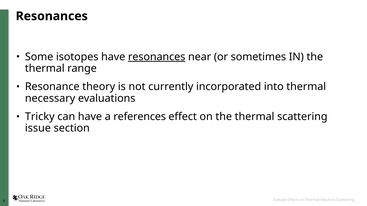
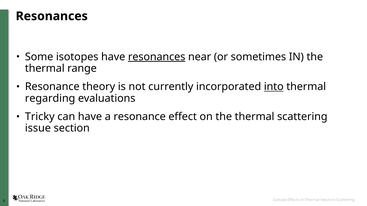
into underline: none -> present (274, 87)
necessary: necessary -> regarding (50, 98)
a references: references -> resonance (140, 117)
